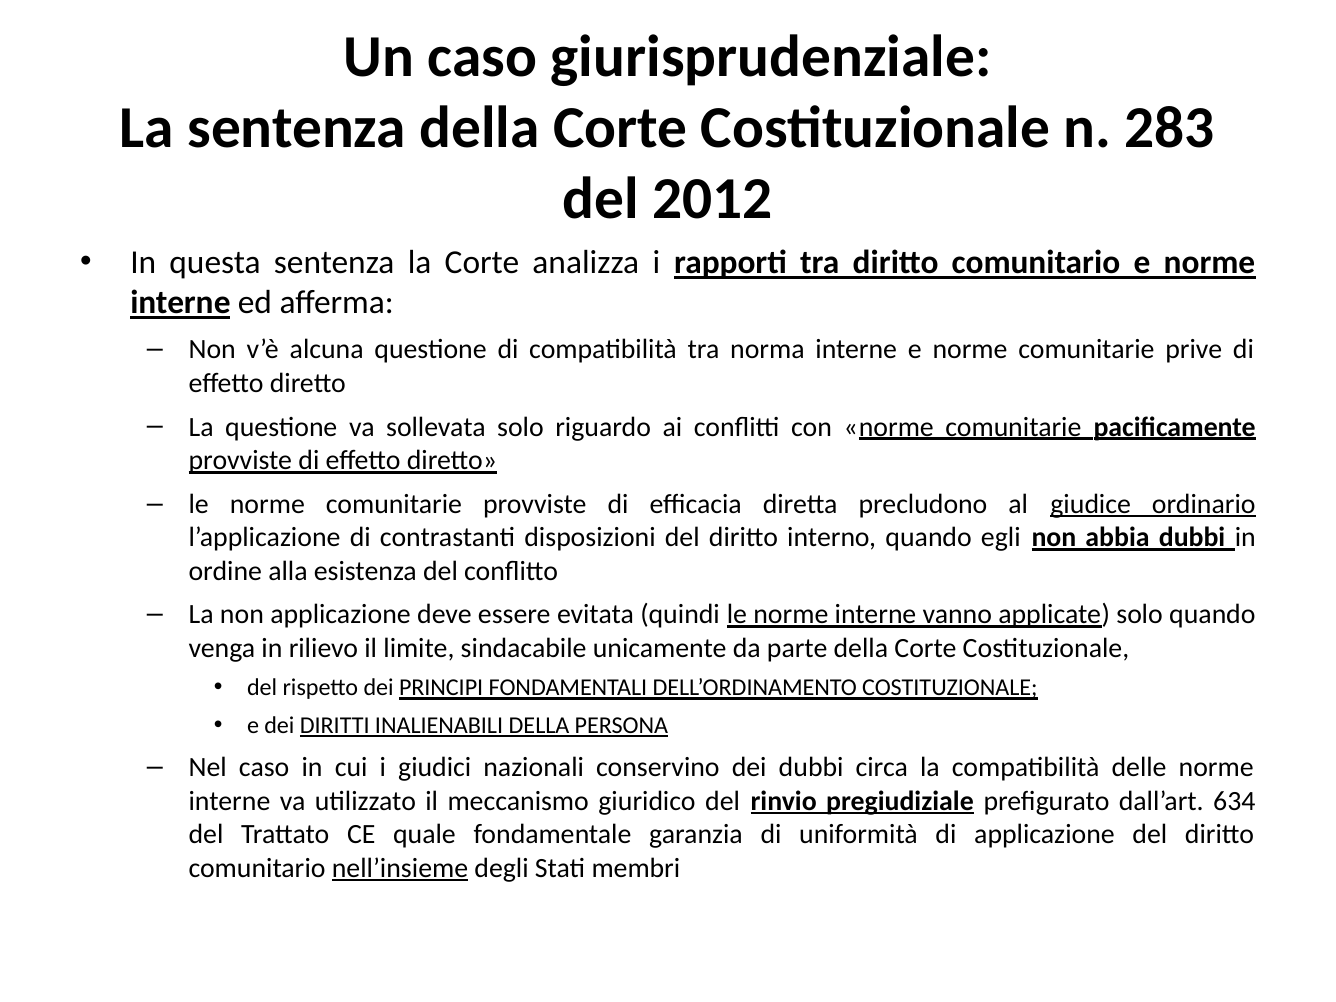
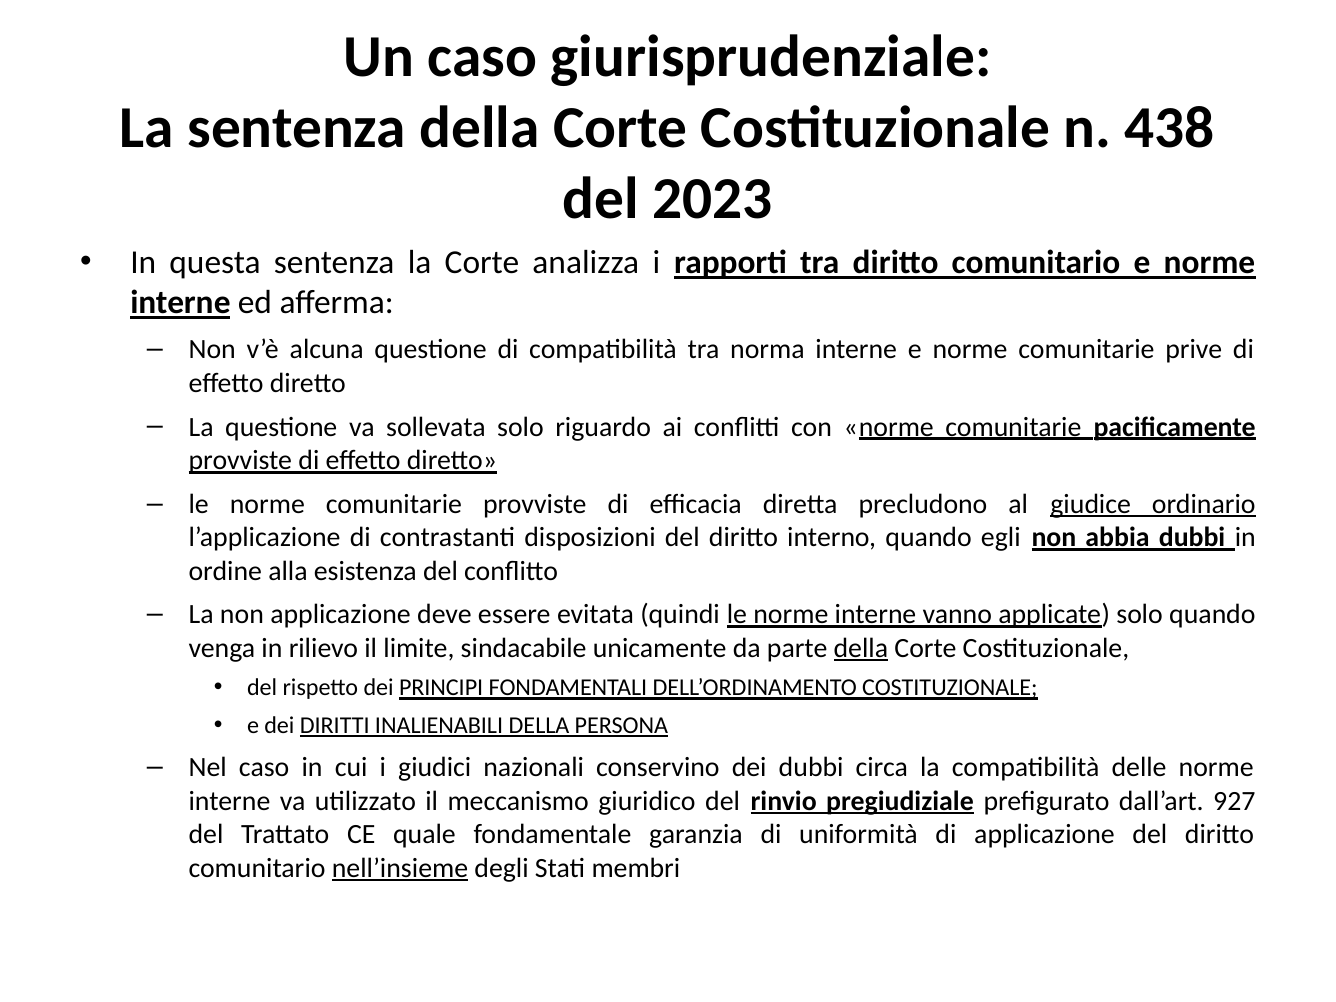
283: 283 -> 438 (1170, 128)
2012: 2012 -> 2023 (713, 199)
della underline: none -> present (861, 648)
634: 634 -> 927 (1234, 801)
